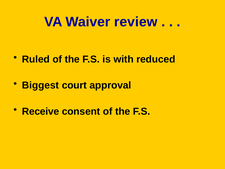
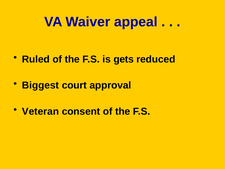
review: review -> appeal (136, 22)
with: with -> gets (124, 59)
Receive: Receive -> Veteran (40, 111)
